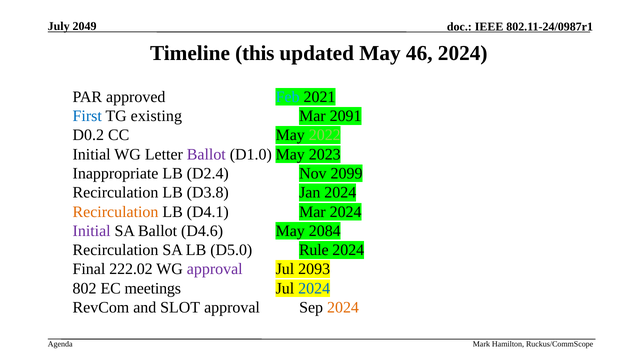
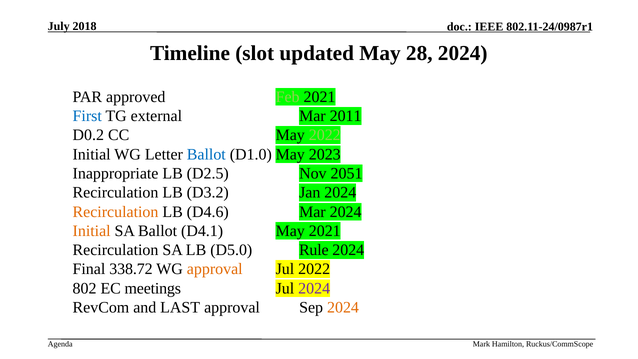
2049: 2049 -> 2018 (85, 26)
this: this -> slot (255, 53)
46: 46 -> 28 (419, 53)
Feb colour: light blue -> light green (288, 97)
existing: existing -> external (156, 116)
2091: 2091 -> 2011 (346, 116)
Ballot colour: purple -> blue (206, 154)
D2.4: D2.4 -> D2.5 (208, 173)
2099: 2099 -> 2051 (347, 173)
D3.8: D3.8 -> D3.2 (208, 193)
D4.1: D4.1 -> D4.6 (208, 212)
Initial colour: purple -> orange (92, 231)
D4.6: D4.6 -> D4.1 (202, 231)
May 2084: 2084 -> 2021 (325, 231)
222.02: 222.02 -> 338.72 (131, 269)
approval colour: purple -> orange (215, 269)
Jul 2093: 2093 -> 2022 (314, 269)
2024 colour: blue -> purple (314, 288)
SLOT: SLOT -> LAST (180, 307)
